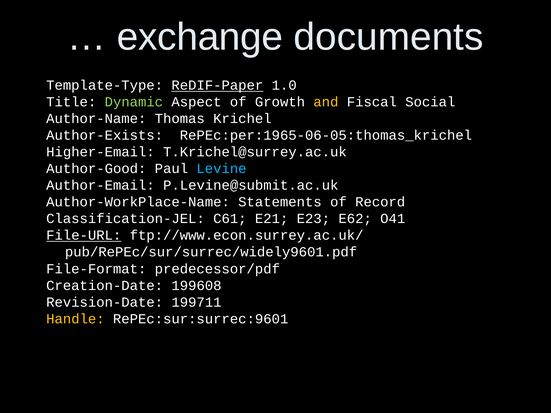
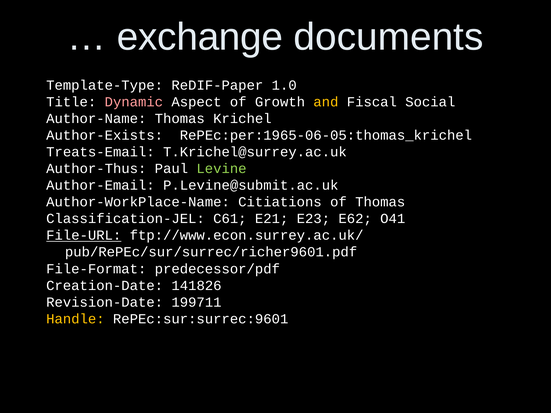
ReDIF-Paper underline: present -> none (217, 85)
Dynamic colour: light green -> pink (134, 102)
Higher-Email: Higher-Email -> Treats-Email (100, 152)
Author-Good: Author-Good -> Author-Thus (96, 169)
Levine colour: light blue -> light green (222, 169)
Statements: Statements -> Citiations (280, 202)
of Record: Record -> Thomas (380, 202)
pub/RePEc/sur/surrec/widely9601.pdf: pub/RePEc/sur/surrec/widely9601.pdf -> pub/RePEc/sur/surrec/richer9601.pdf (211, 252)
199608: 199608 -> 141826 (197, 286)
